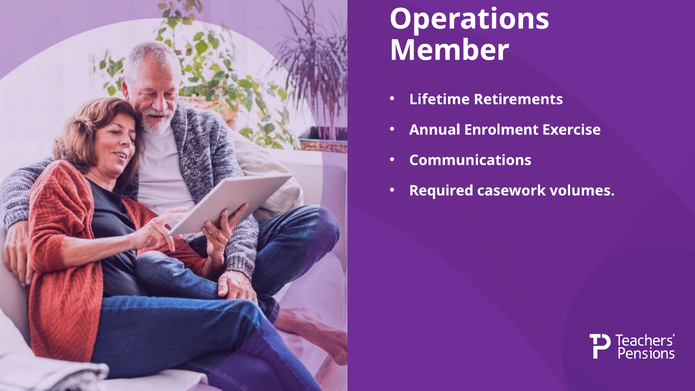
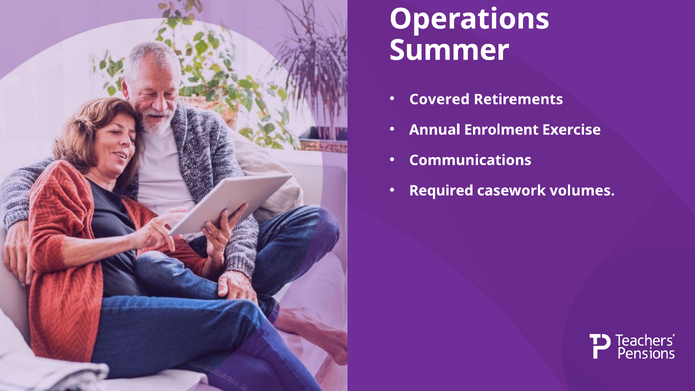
Member: Member -> Summer (449, 50)
Lifetime: Lifetime -> Covered (439, 99)
